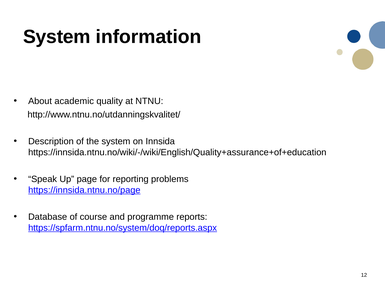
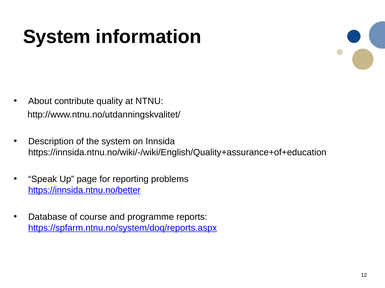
academic: academic -> contribute (74, 101)
https://innsida.ntnu.no/page: https://innsida.ntnu.no/page -> https://innsida.ntnu.no/better (84, 191)
